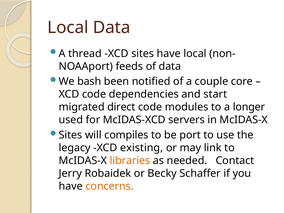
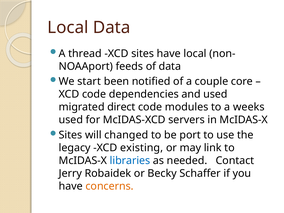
bash: bash -> start (89, 81)
and start: start -> used (215, 94)
longer: longer -> weeks (249, 107)
compiles: compiles -> changed (126, 135)
libraries colour: orange -> blue (130, 161)
